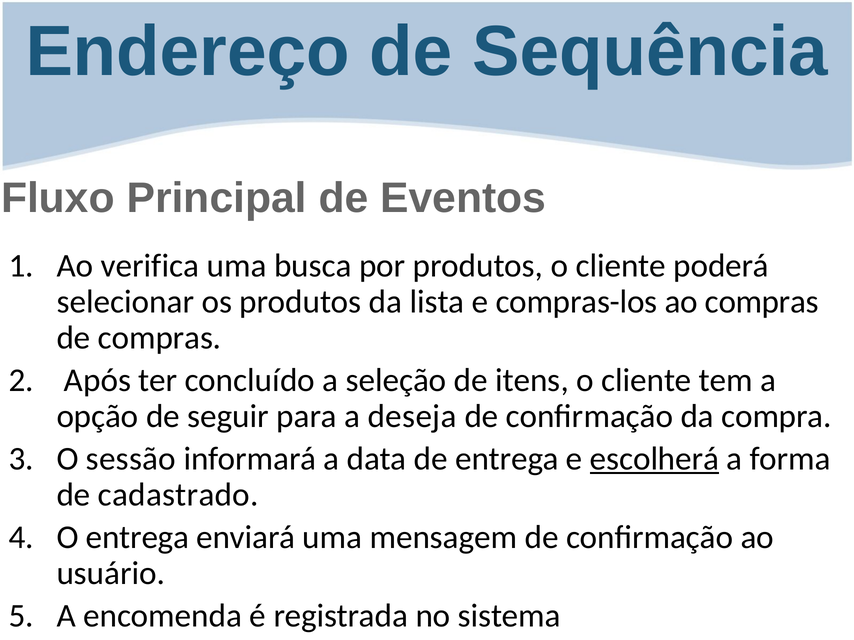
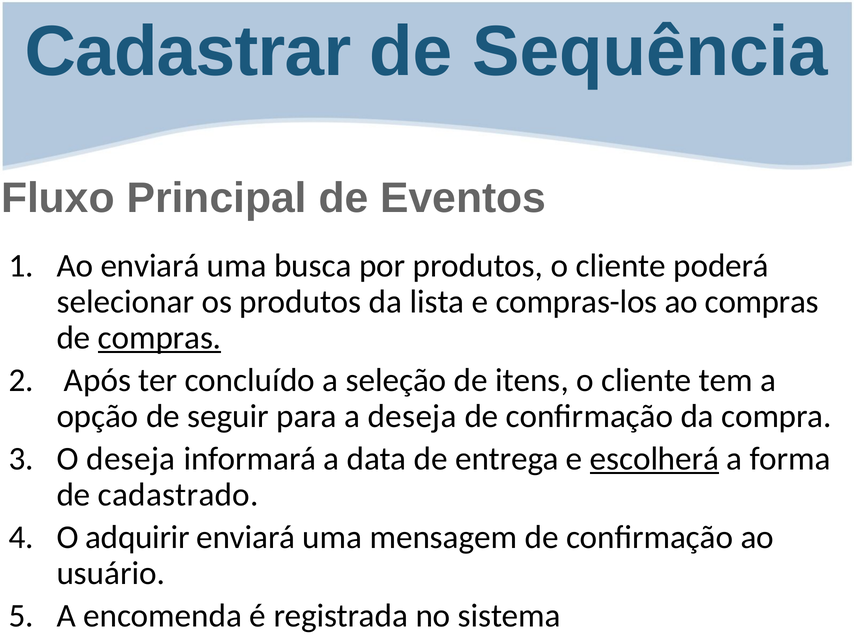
Endereço: Endereço -> Cadastrar (188, 52)
Ao verifica: verifica -> enviará (150, 266)
compras underline: none -> present (160, 338)
O sessão: sessão -> deseja (131, 459)
O entrega: entrega -> adquirir (138, 538)
